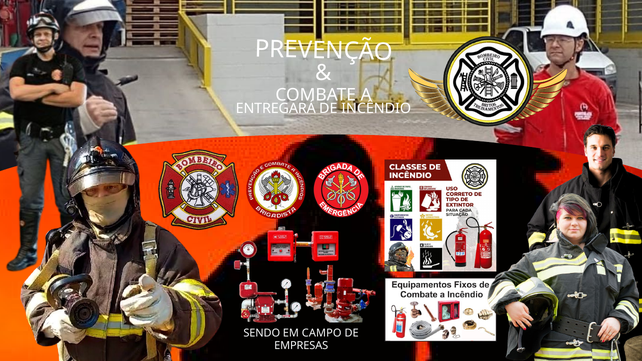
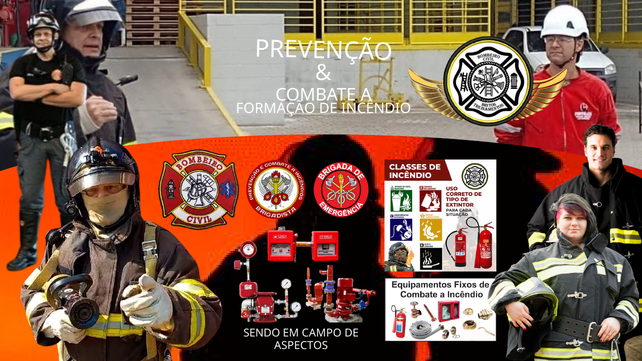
ENTREGARÁ: ENTREGARÁ -> FORMAÇÃO (276, 109)
EMPRESAS: EMPRESAS -> ASPECTOS (301, 346)
